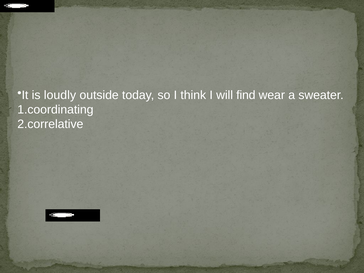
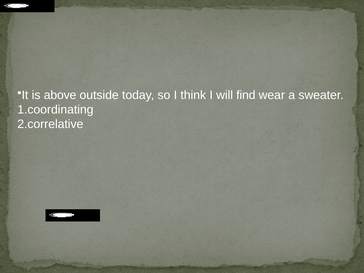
loudly: loudly -> above (60, 95)
